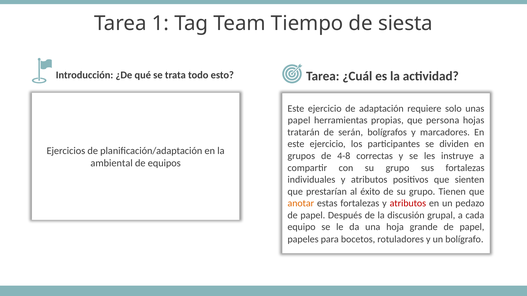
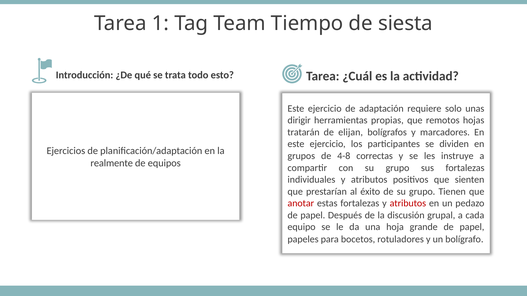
papel: papel -> dirigir (299, 121)
persona: persona -> remotos (443, 121)
serán: serán -> elijan (351, 132)
ambiental: ambiental -> realmente (112, 163)
anotar colour: orange -> red (301, 204)
